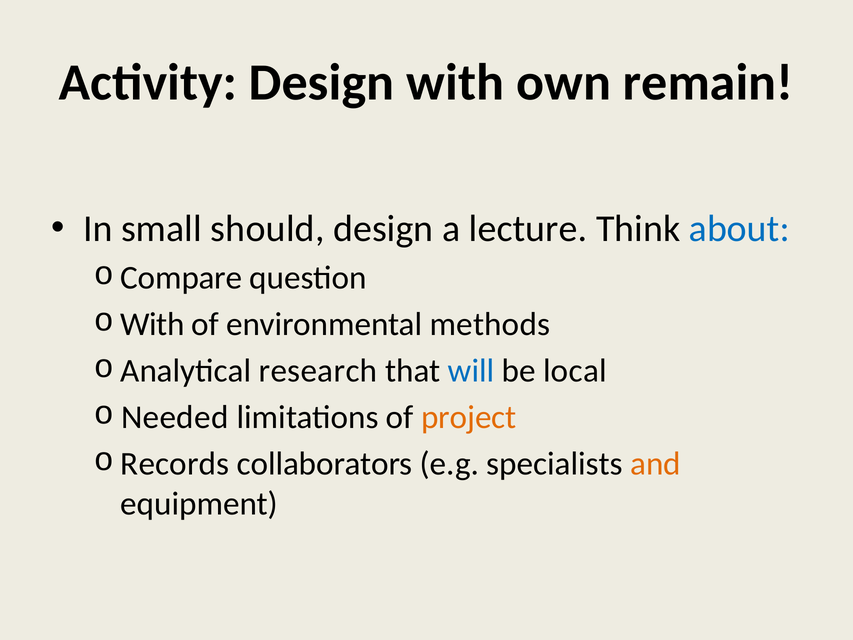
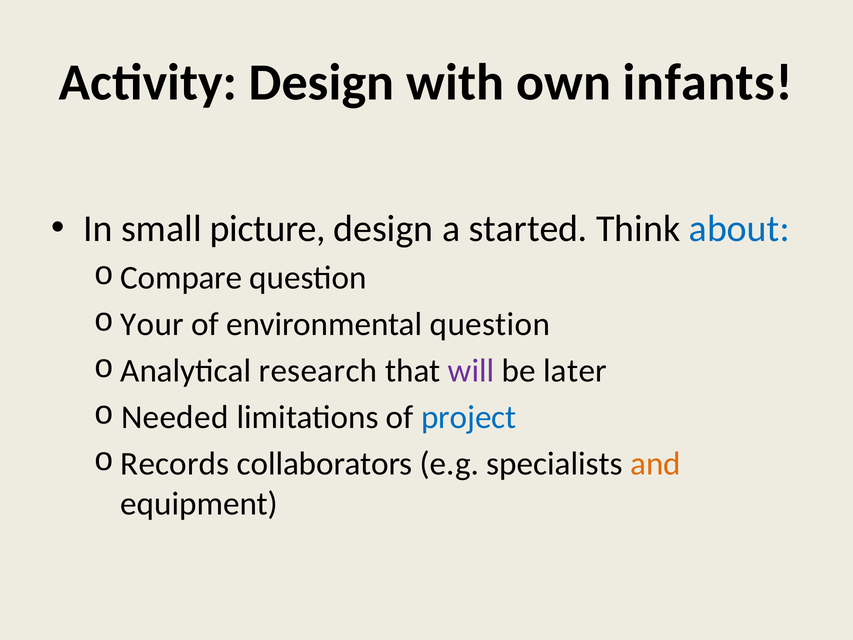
remain: remain -> infants (708, 83)
should: should -> picture (268, 229)
lecture: lecture -> started (528, 229)
With: With -> Your (152, 324)
environmental methods: methods -> question (490, 324)
will colour: blue -> purple (471, 371)
local: local -> later (575, 371)
project colour: orange -> blue (469, 417)
